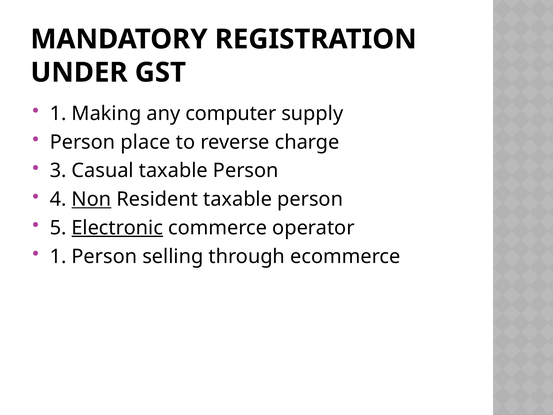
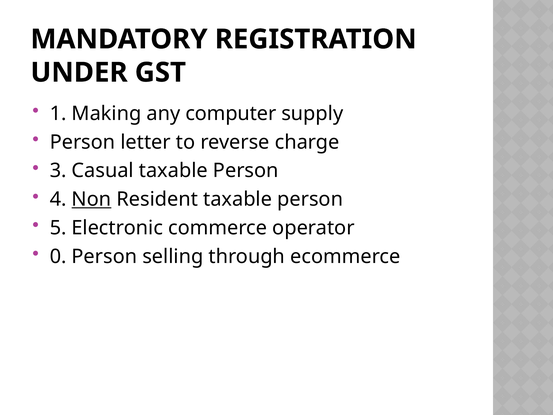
place: place -> letter (146, 142)
Electronic underline: present -> none (117, 228)
1: 1 -> 0 (58, 256)
